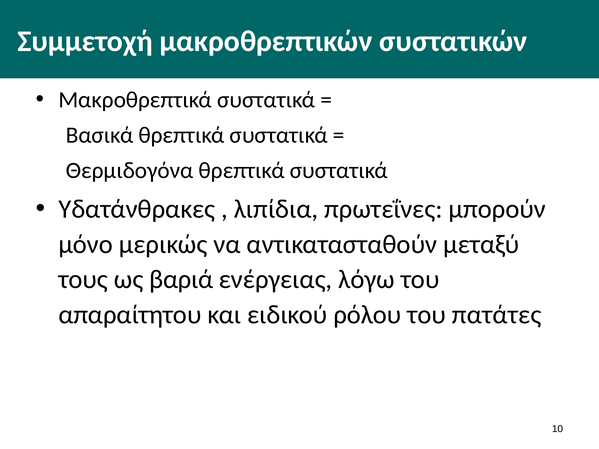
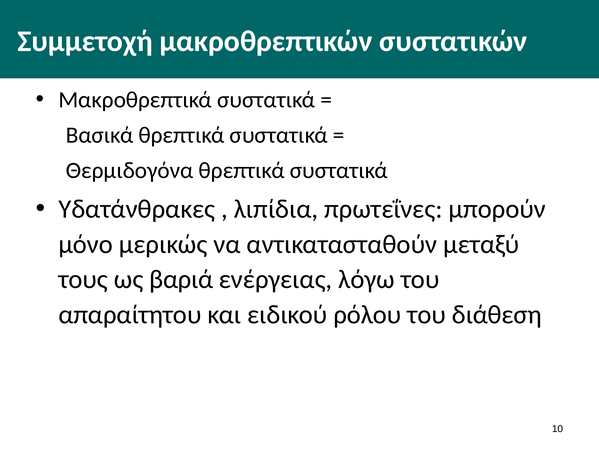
πατάτες: πατάτες -> διάθεση (497, 315)
